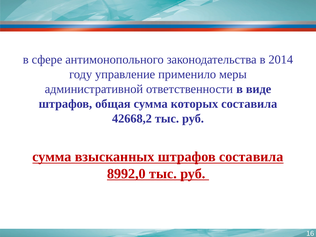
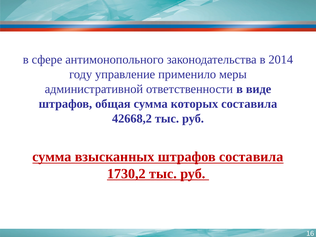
8992,0: 8992,0 -> 1730,2 (126, 174)
